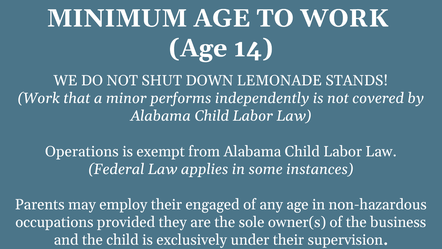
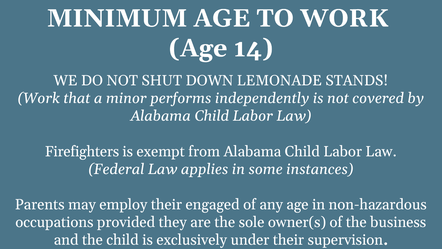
Operations: Operations -> Firefighters (82, 151)
